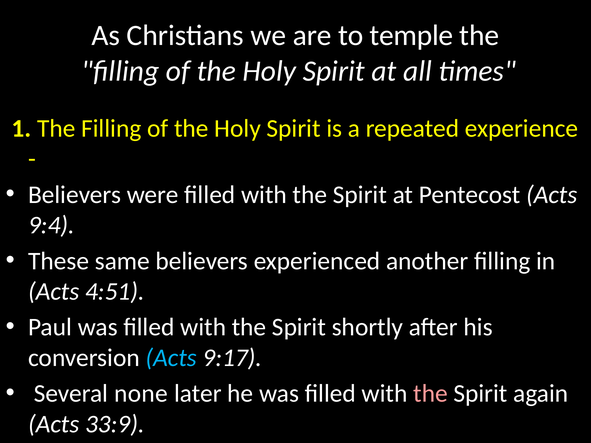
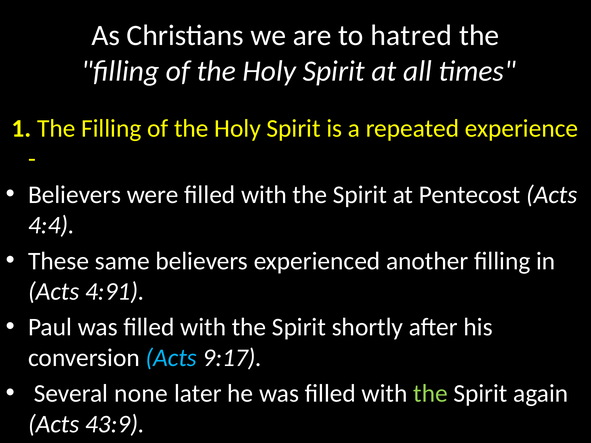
temple: temple -> hatred (411, 36)
9:4: 9:4 -> 4:4 (51, 225)
4:51: 4:51 -> 4:91 (115, 292)
the colour: pink -> light green (430, 394)
33:9: 33:9 -> 43:9 (115, 424)
